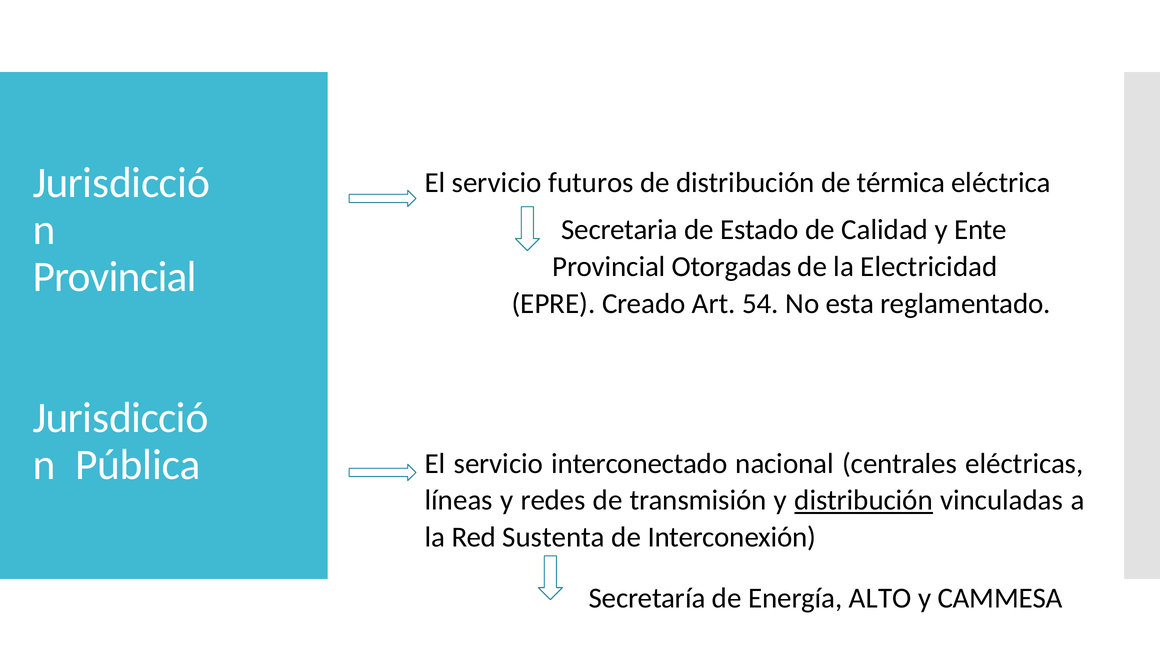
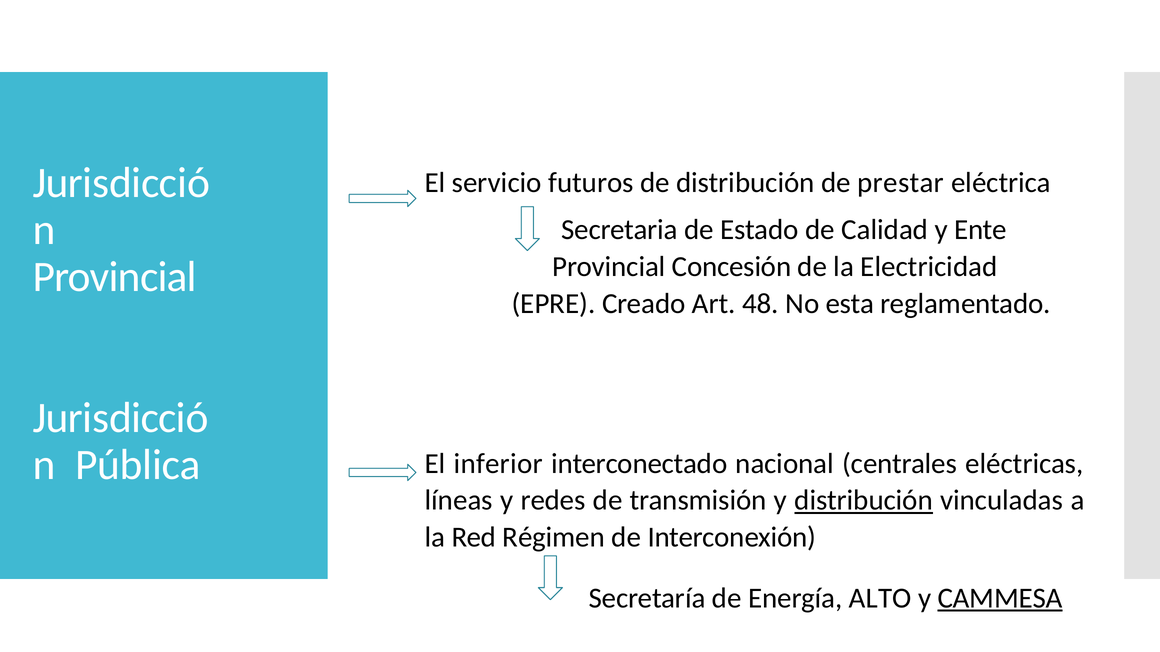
térmica: térmica -> prestar (901, 183)
Otorgadas: Otorgadas -> Concesión (732, 267)
54: 54 -> 48 (761, 304)
servicio: servicio -> inferior (498, 464)
Sustenta: Sustenta -> Régimen (554, 538)
CAMMESA underline: none -> present (1000, 599)
